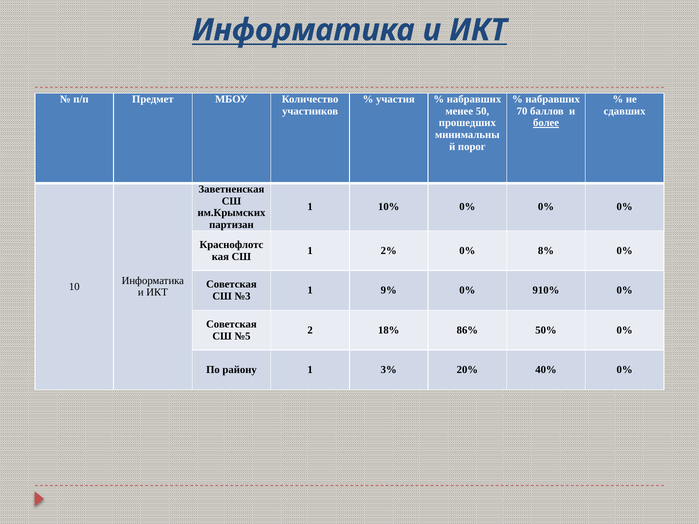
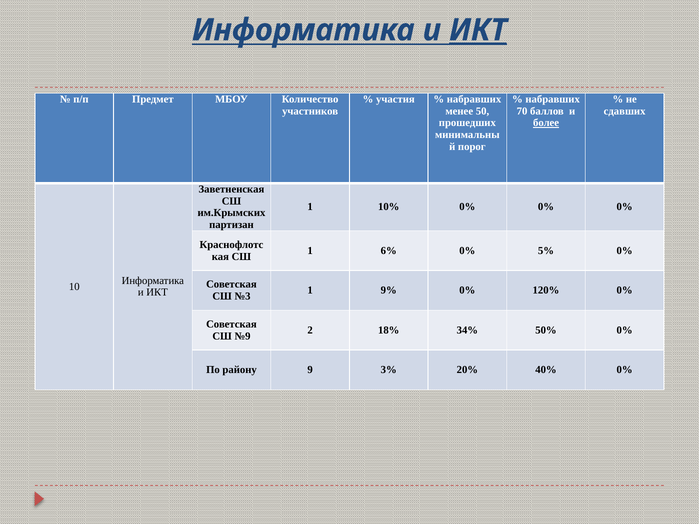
ИКТ underline: none -> present (478, 30)
2%: 2% -> 6% (389, 251)
8%: 8% -> 5% (546, 251)
910%: 910% -> 120% (546, 291)
86%: 86% -> 34% (467, 330)
№5: №5 -> №9 (243, 336)
району 1: 1 -> 9 (310, 370)
